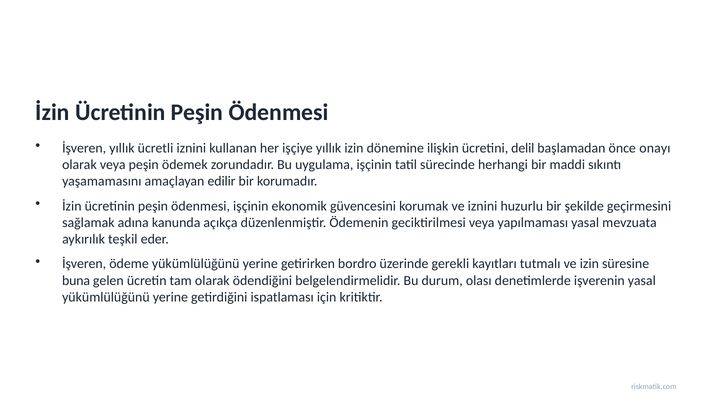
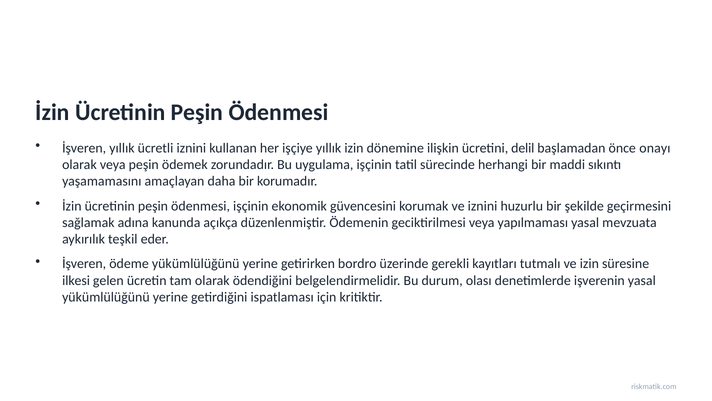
edilir: edilir -> daha (221, 181)
buna: buna -> ilkesi (76, 280)
